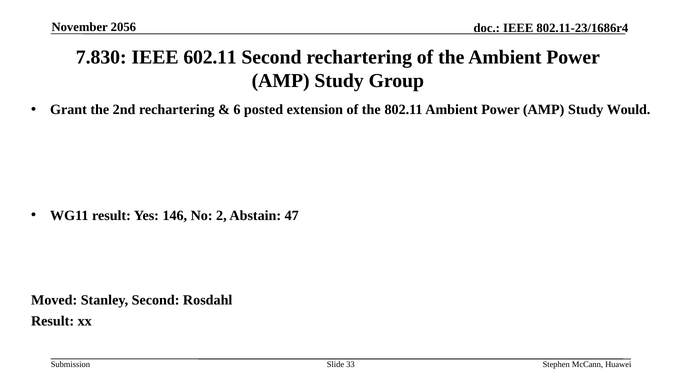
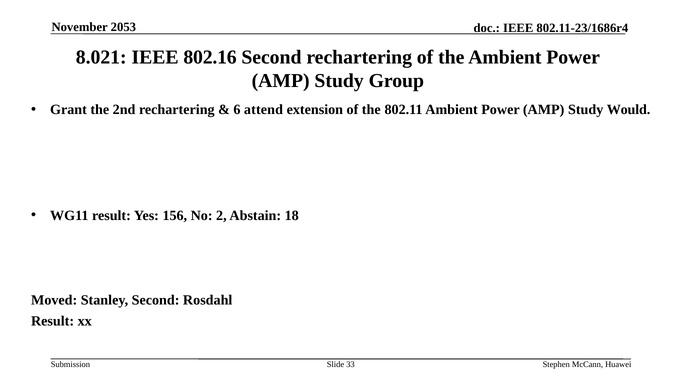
2056: 2056 -> 2053 (123, 27)
7.830: 7.830 -> 8.021 (101, 57)
602.11: 602.11 -> 802.16 (210, 57)
posted: posted -> attend (264, 110)
146: 146 -> 156 (175, 216)
47: 47 -> 18 (292, 216)
